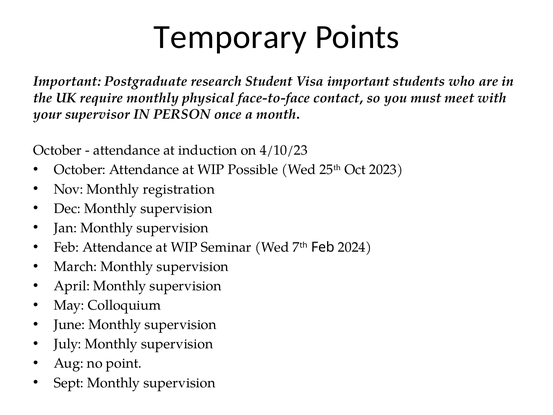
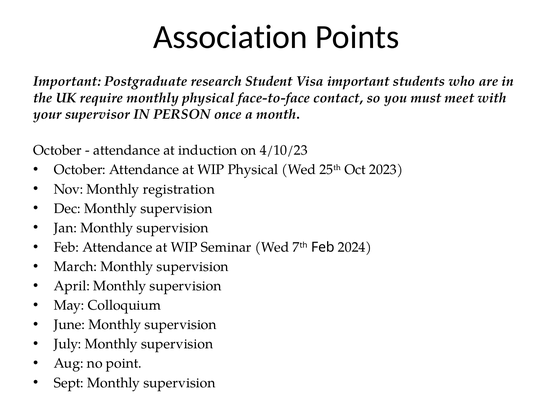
Temporary: Temporary -> Association (230, 37)
WIP Possible: Possible -> Physical (253, 170)
